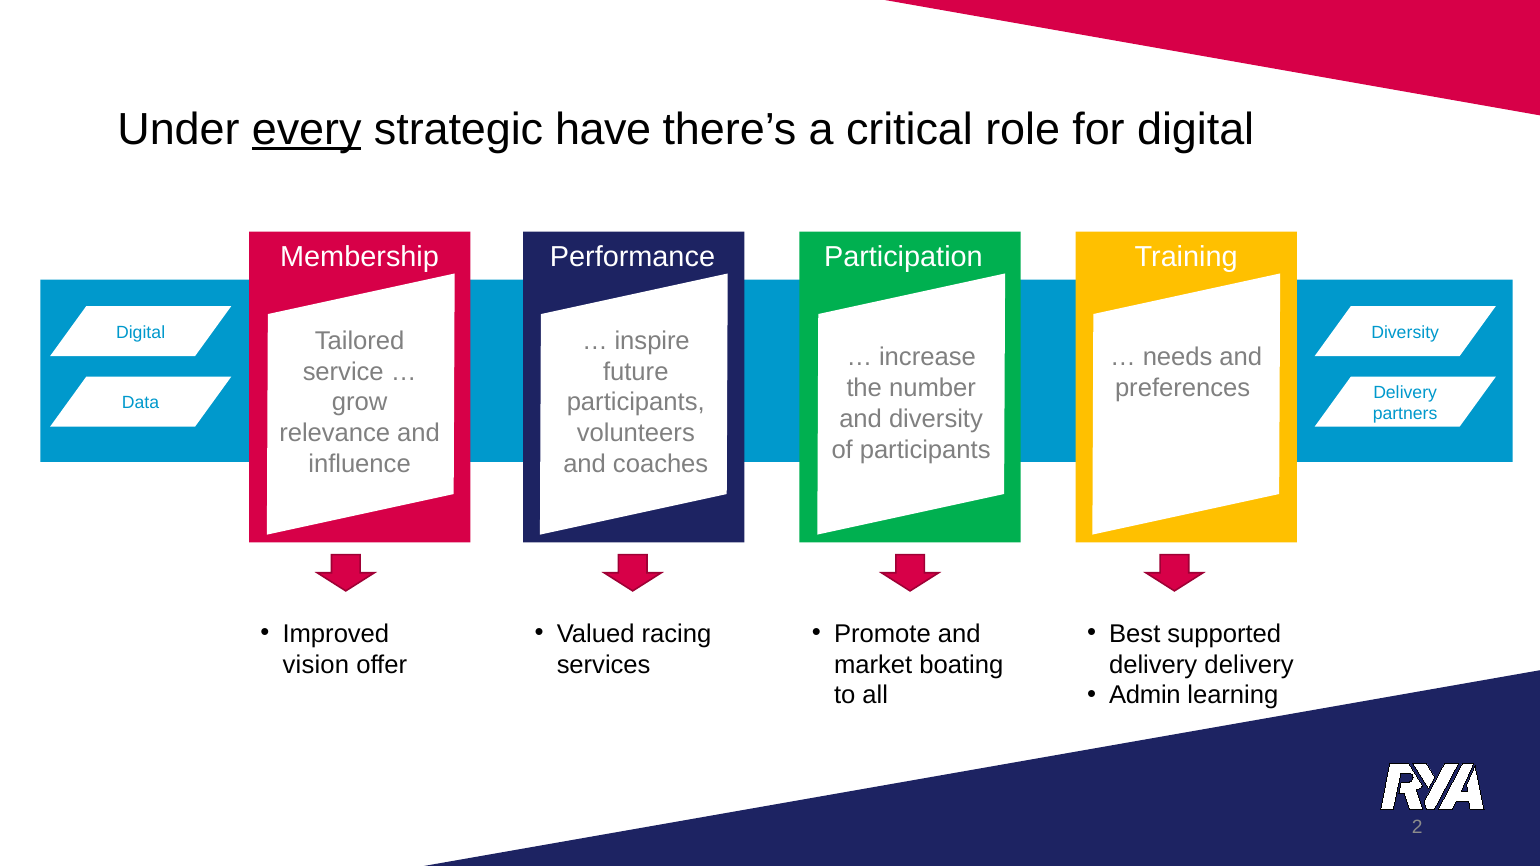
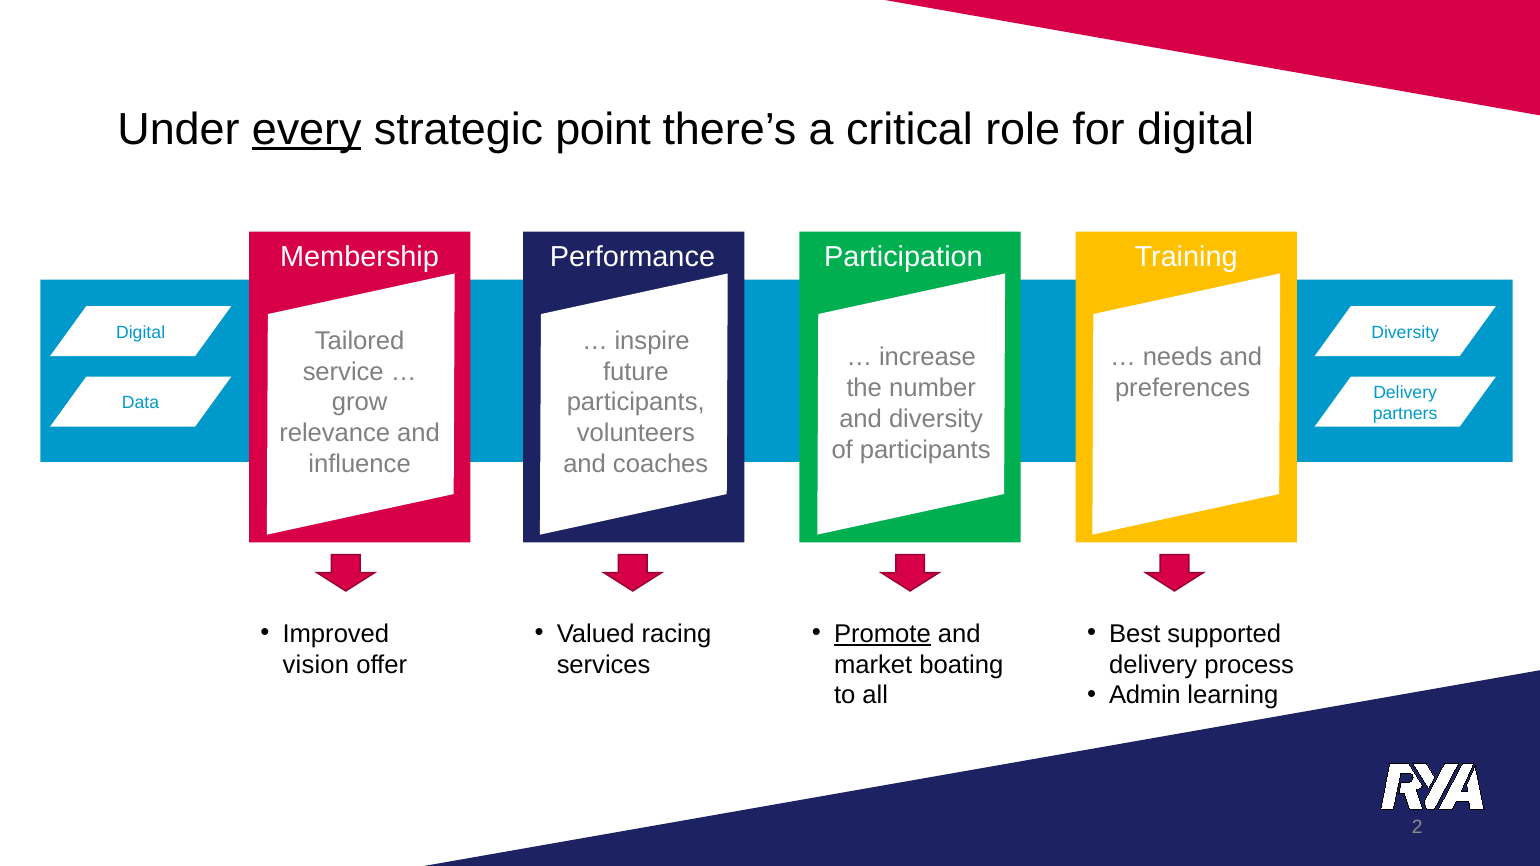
have: have -> point (603, 130)
Promote underline: none -> present (882, 634)
delivery delivery: delivery -> process (1249, 665)
